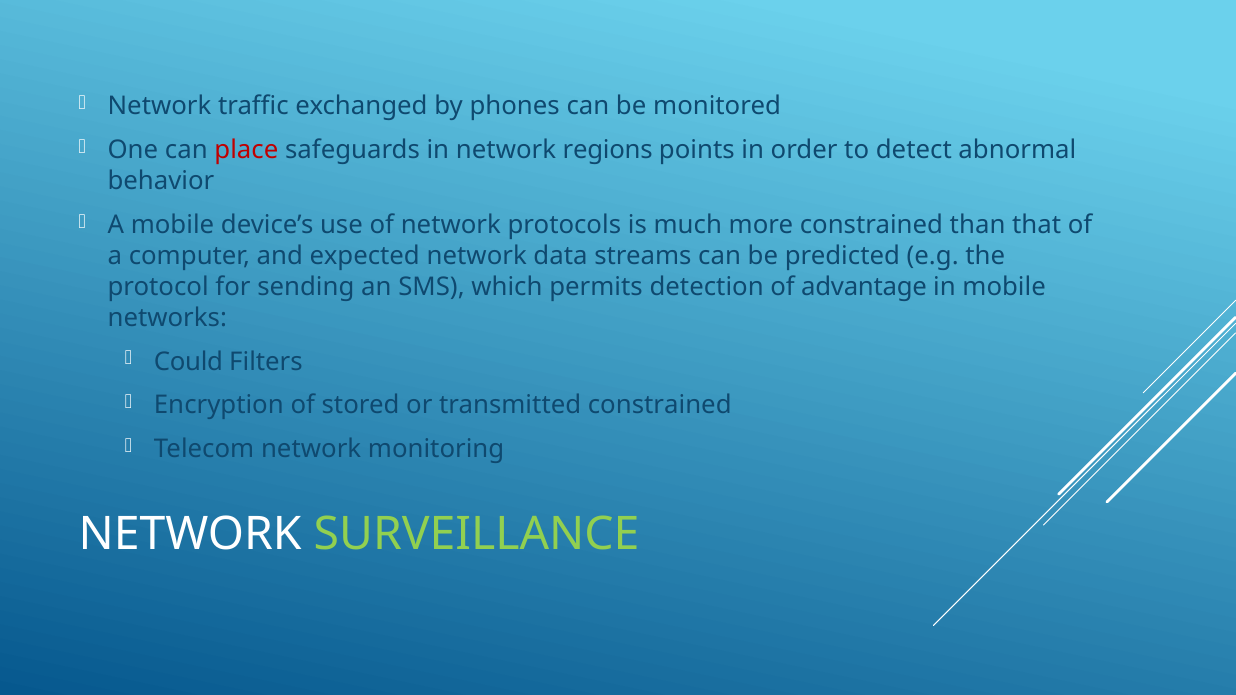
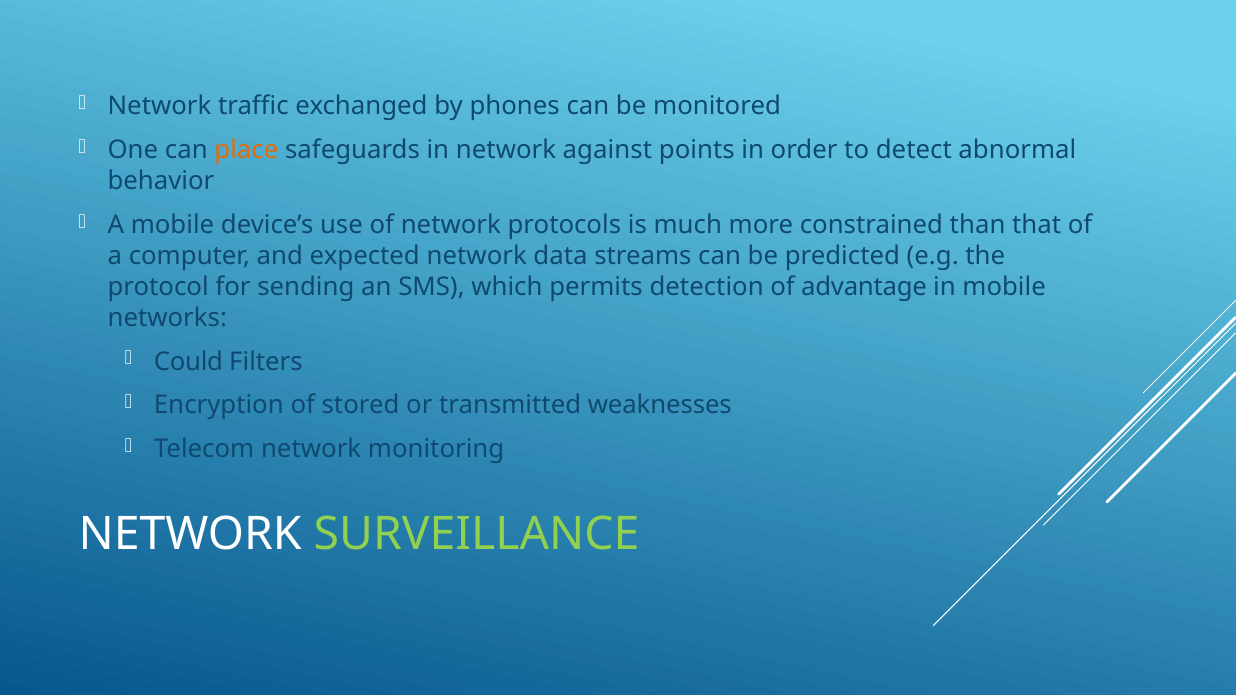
place colour: red -> orange (246, 150)
regions: regions -> against (607, 150)
transmitted constrained: constrained -> weaknesses (660, 406)
